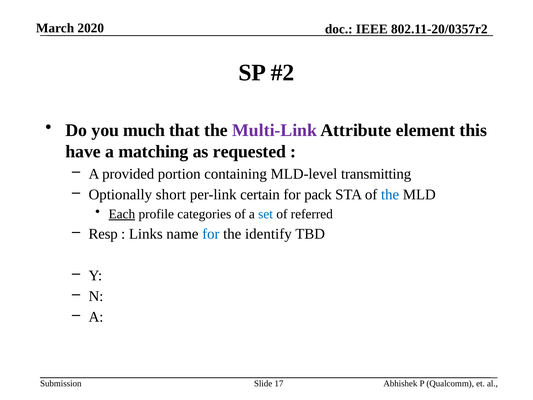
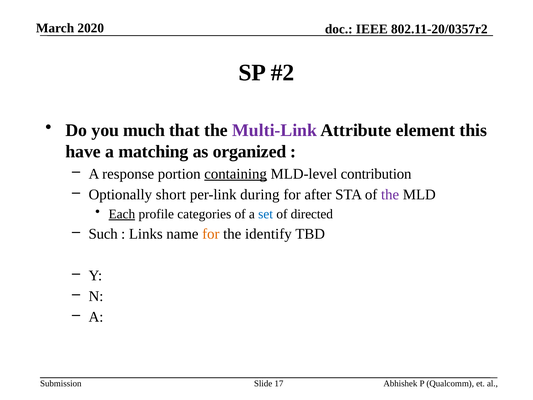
requested: requested -> organized (249, 151)
provided: provided -> response (128, 174)
containing underline: none -> present (236, 174)
transmitting: transmitting -> contribution (376, 174)
certain: certain -> during (260, 194)
pack: pack -> after (318, 194)
the colour: blue -> purple (390, 194)
referred: referred -> directed (312, 214)
Resp: Resp -> Such (103, 234)
for colour: blue -> orange (211, 234)
